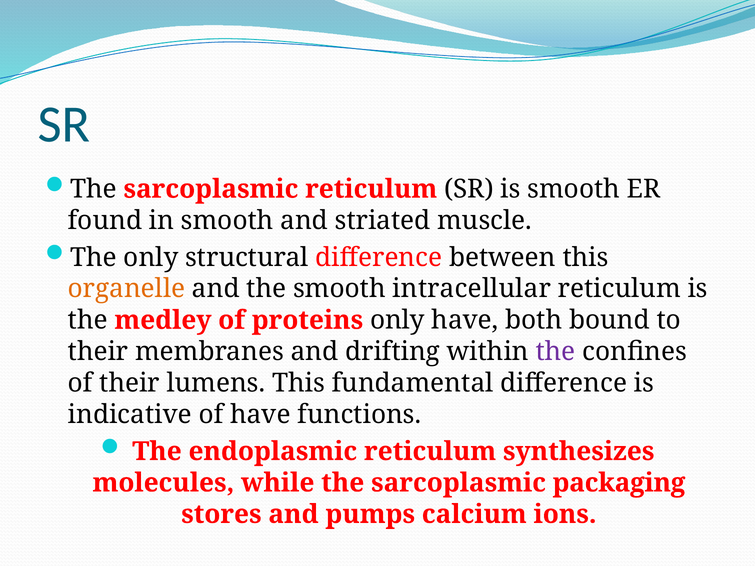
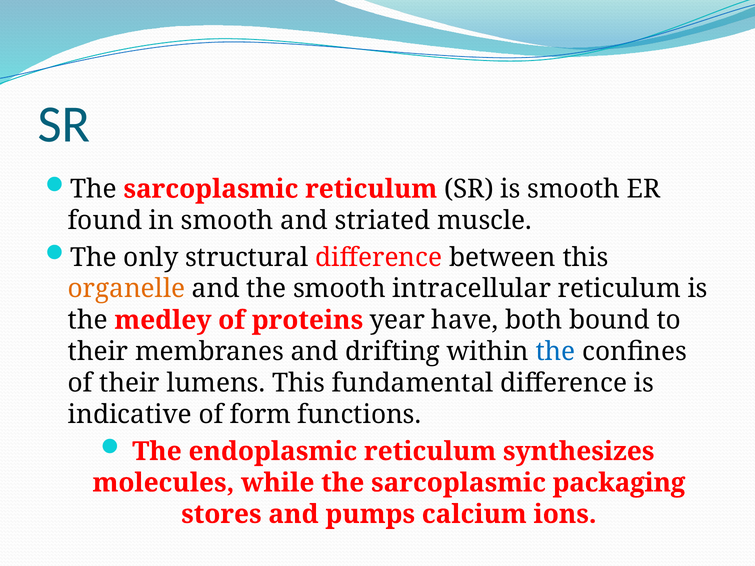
proteins only: only -> year (398, 320)
the colour: purple -> blue (556, 352)
of have: have -> form (260, 415)
